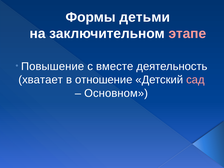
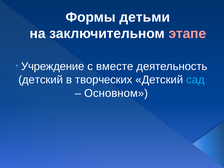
Повышение: Повышение -> Учреждение (53, 66)
хватает: хватает -> детский (41, 80)
отношение: отношение -> творческих (104, 80)
сад colour: pink -> light blue (195, 80)
